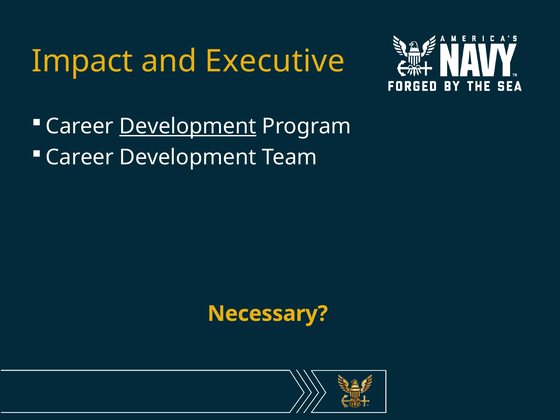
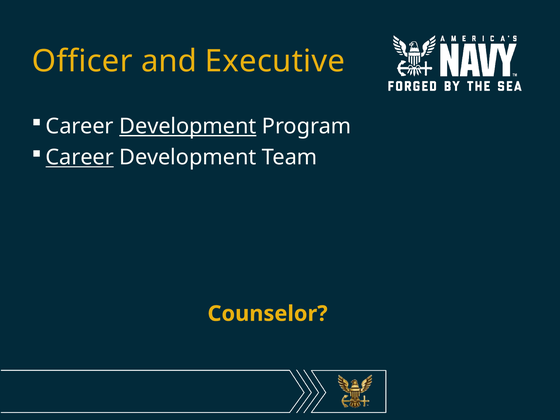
Impact: Impact -> Officer (82, 61)
Career underline: none -> present (80, 157)
Necessary: Necessary -> Counselor (268, 314)
